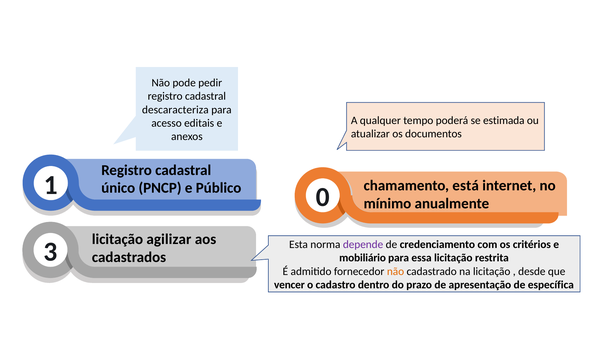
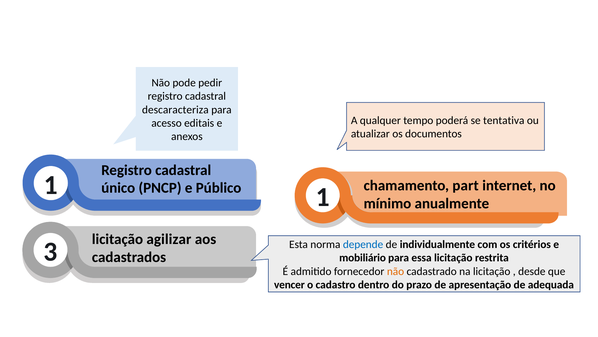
estimada: estimada -> tentativa (504, 120)
1 0: 0 -> 1 (323, 197)
está: está -> part (466, 185)
depende colour: purple -> blue (363, 244)
credenciamento: credenciamento -> individualmente (437, 244)
específica: específica -> adequada (551, 284)
